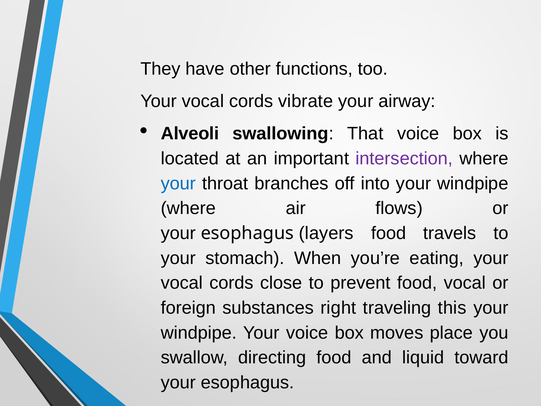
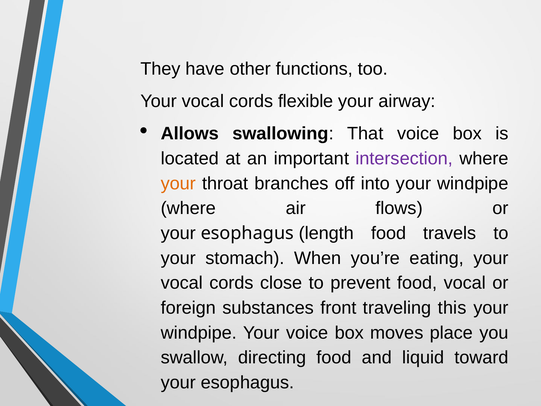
vibrate: vibrate -> flexible (306, 101)
Alveoli: Alveoli -> Allows (190, 134)
your colour: blue -> orange (178, 183)
layers: layers -> length (326, 233)
right: right -> front (338, 308)
